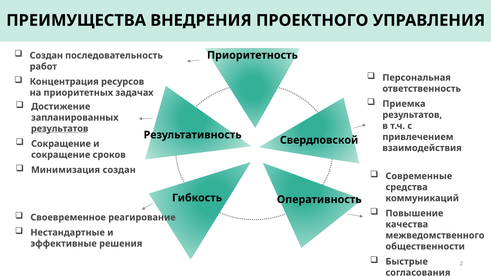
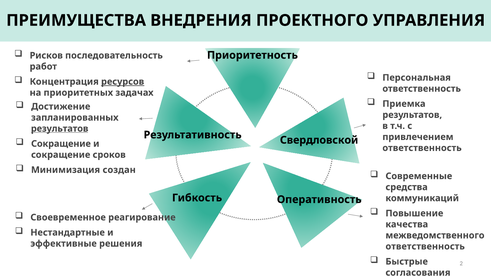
Создан: Создан -> Рисков (46, 56)
ресурсов underline: none -> present (123, 82)
взаимодействия: взаимодействия -> ответственность (422, 148)
общественности: общественности -> ответственность (425, 247)
